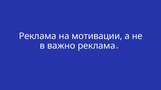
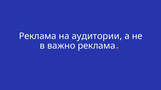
мотивации: мотивации -> аудитории (97, 36)
